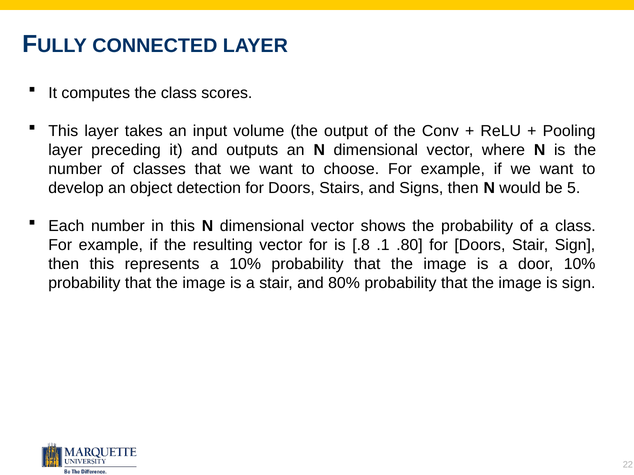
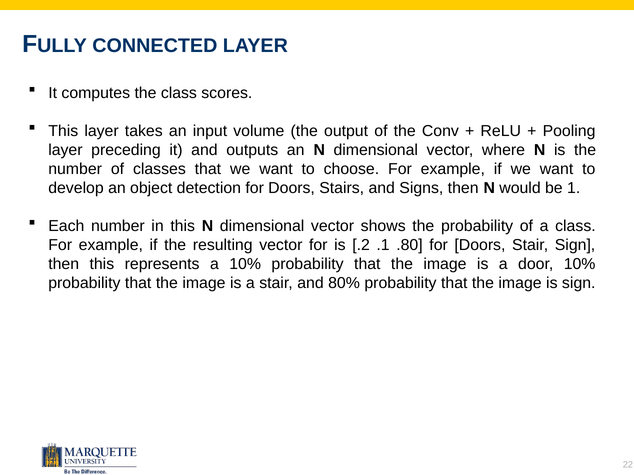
5: 5 -> 1 (574, 188)
.8: .8 -> .2 (361, 245)
